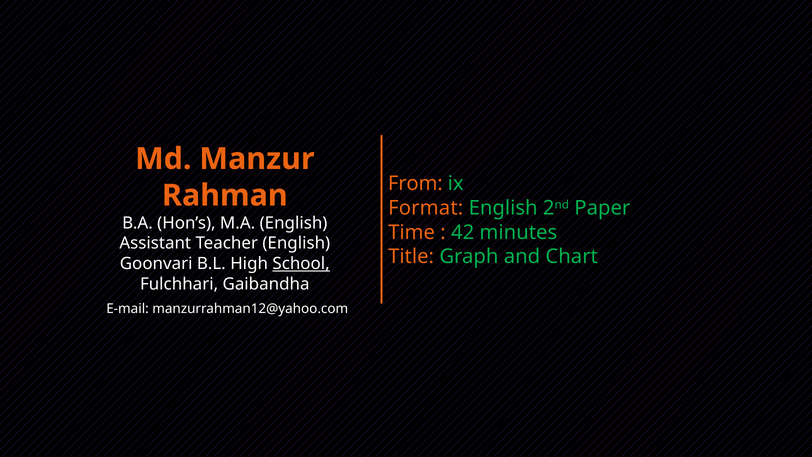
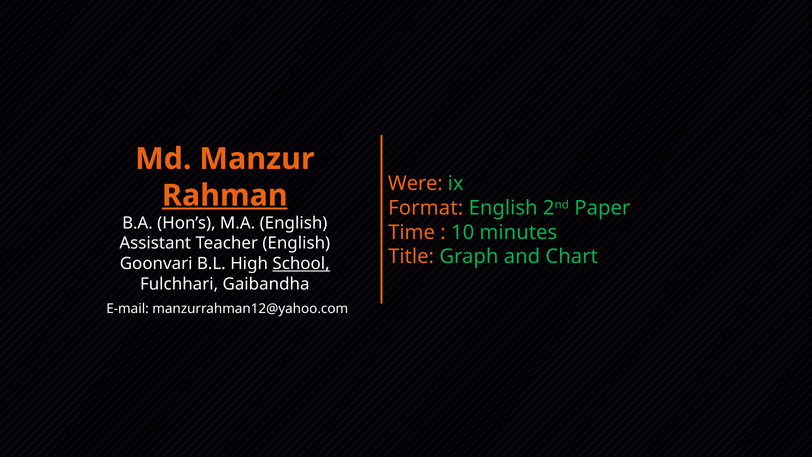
From: From -> Were (415, 183)
Rahman underline: none -> present (225, 195)
42: 42 -> 10 (463, 232)
